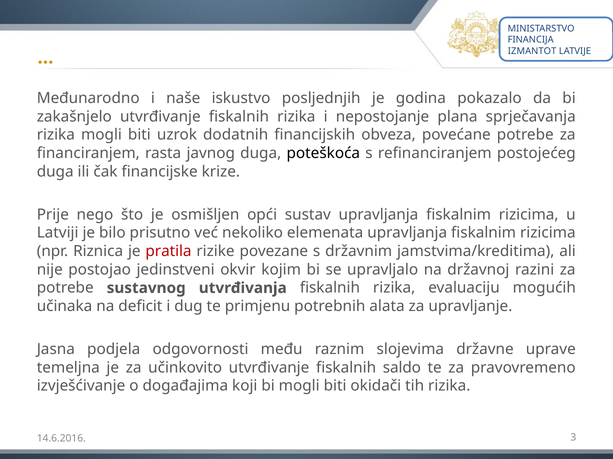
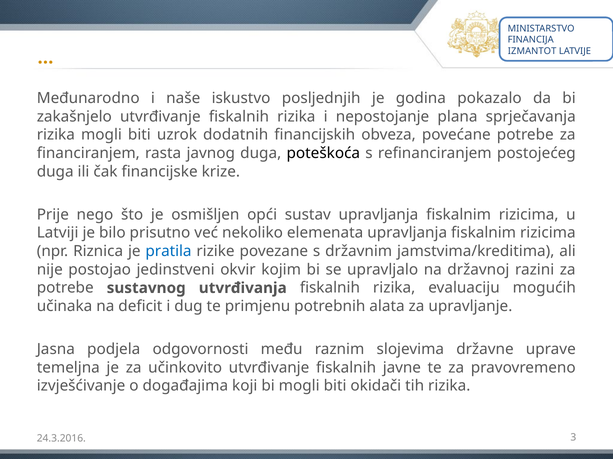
pratila colour: red -> blue (169, 252)
saldo: saldo -> javne (402, 368)
14.6.2016: 14.6.2016 -> 24.3.2016 (61, 439)
